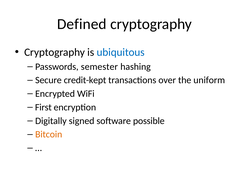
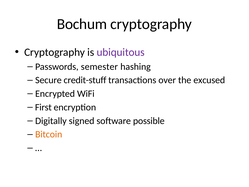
Defined: Defined -> Bochum (82, 24)
ubiquitous colour: blue -> purple (121, 52)
credit-kept: credit-kept -> credit-stuff (85, 80)
uniform: uniform -> excused (209, 80)
